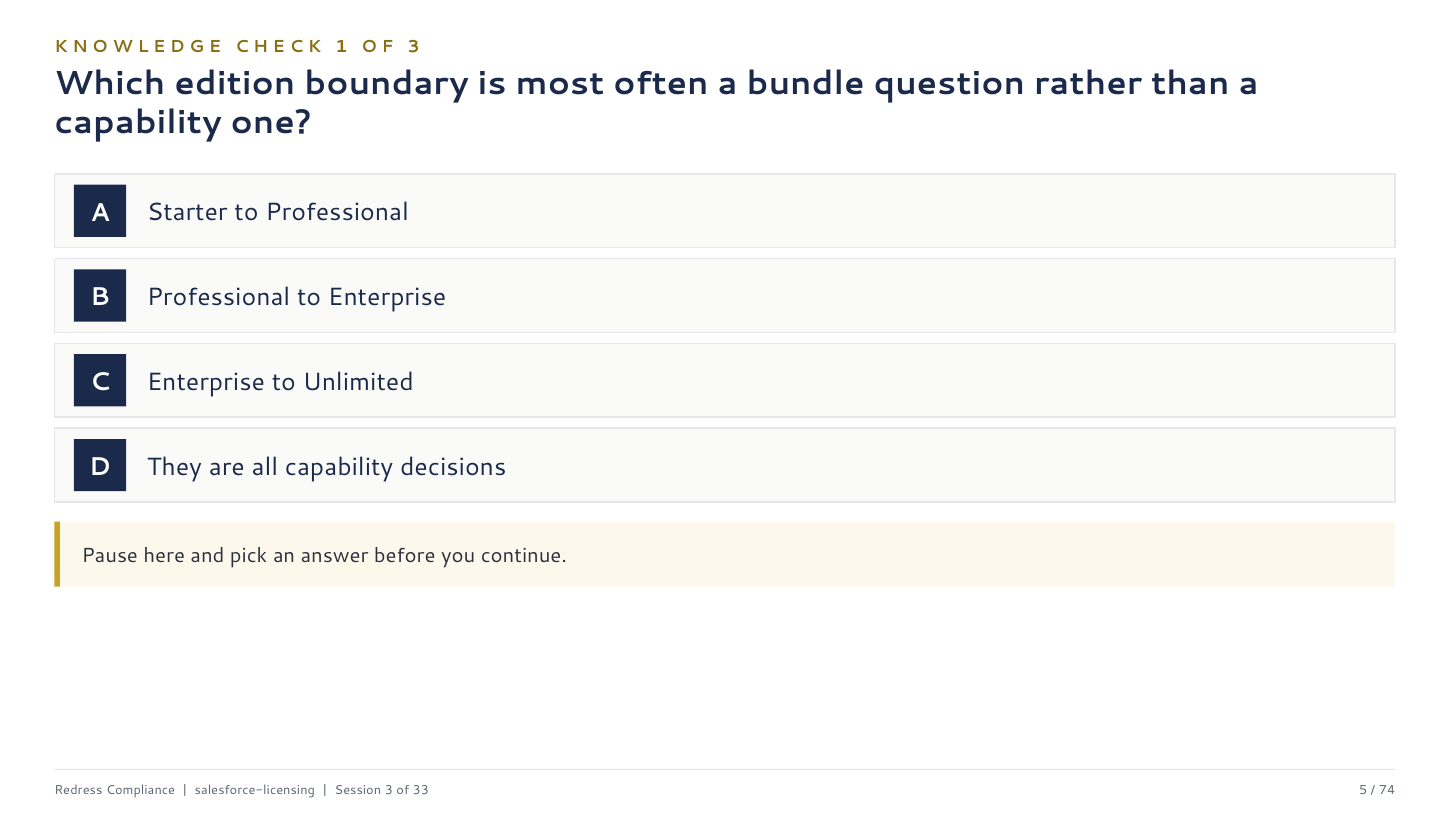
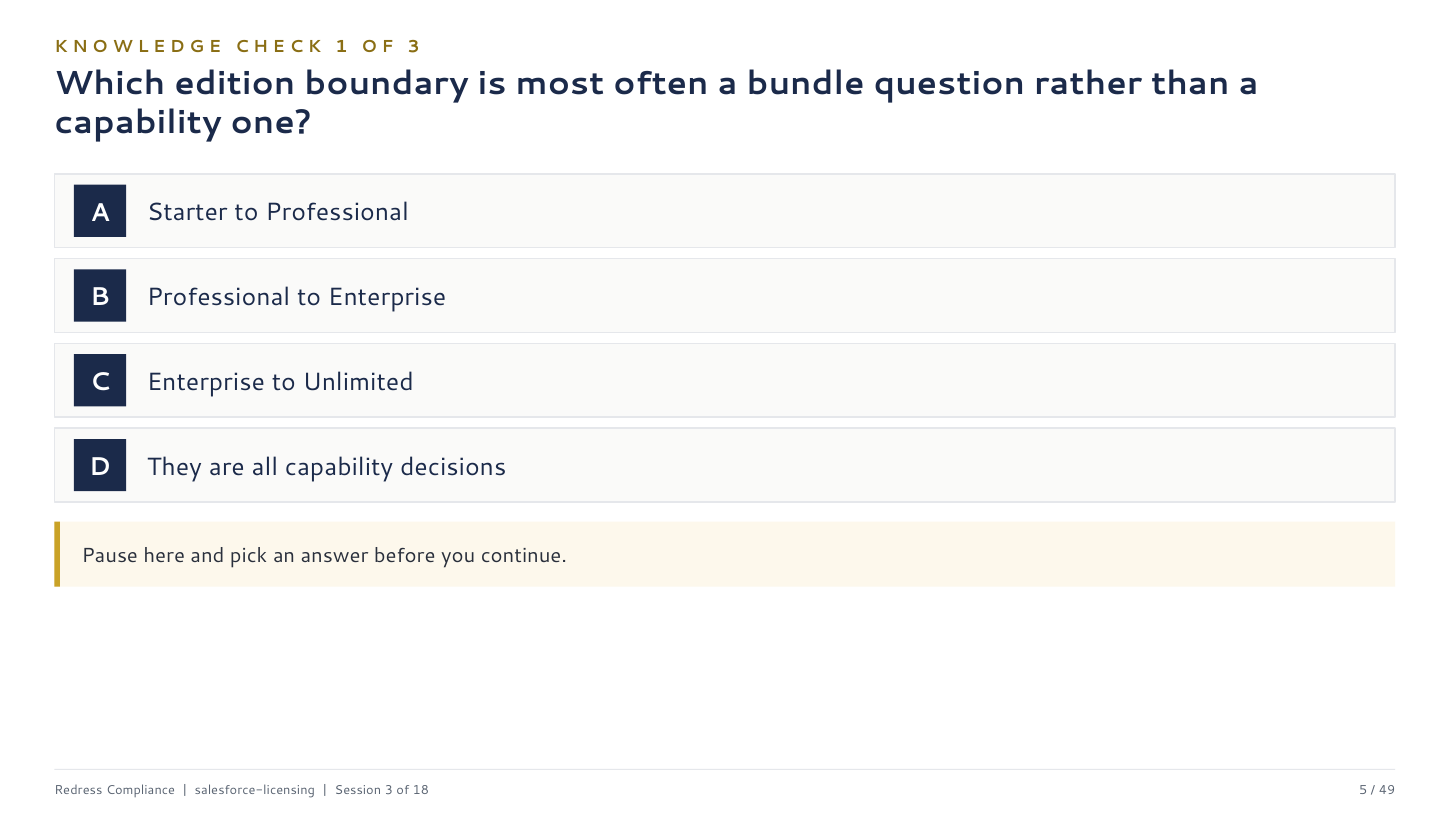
33: 33 -> 18 (421, 790)
74: 74 -> 49 (1387, 790)
